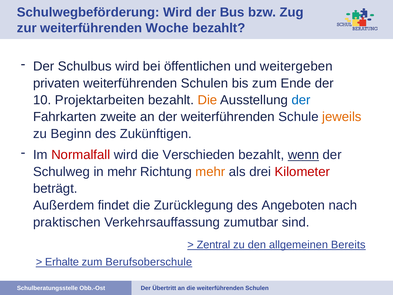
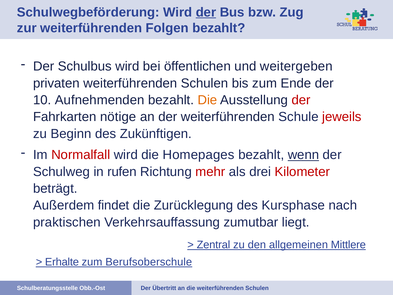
der underline: none -> present (206, 12)
Woche: Woche -> Folgen (167, 28)
Projektarbeiten: Projektarbeiten -> Aufnehmenden (100, 100)
der colour: blue -> red (301, 100)
zweite: zweite -> nötige (118, 117)
jeweils colour: orange -> red (342, 117)
Verschieden: Verschieden -> Homepages (199, 155)
in mehr: mehr -> rufen (122, 172)
mehr colour: orange -> red (210, 172)
Angeboten: Angeboten -> Kursphase (293, 205)
sind: sind -> liegt (296, 222)
Bereits: Bereits -> Mittlere (348, 245)
